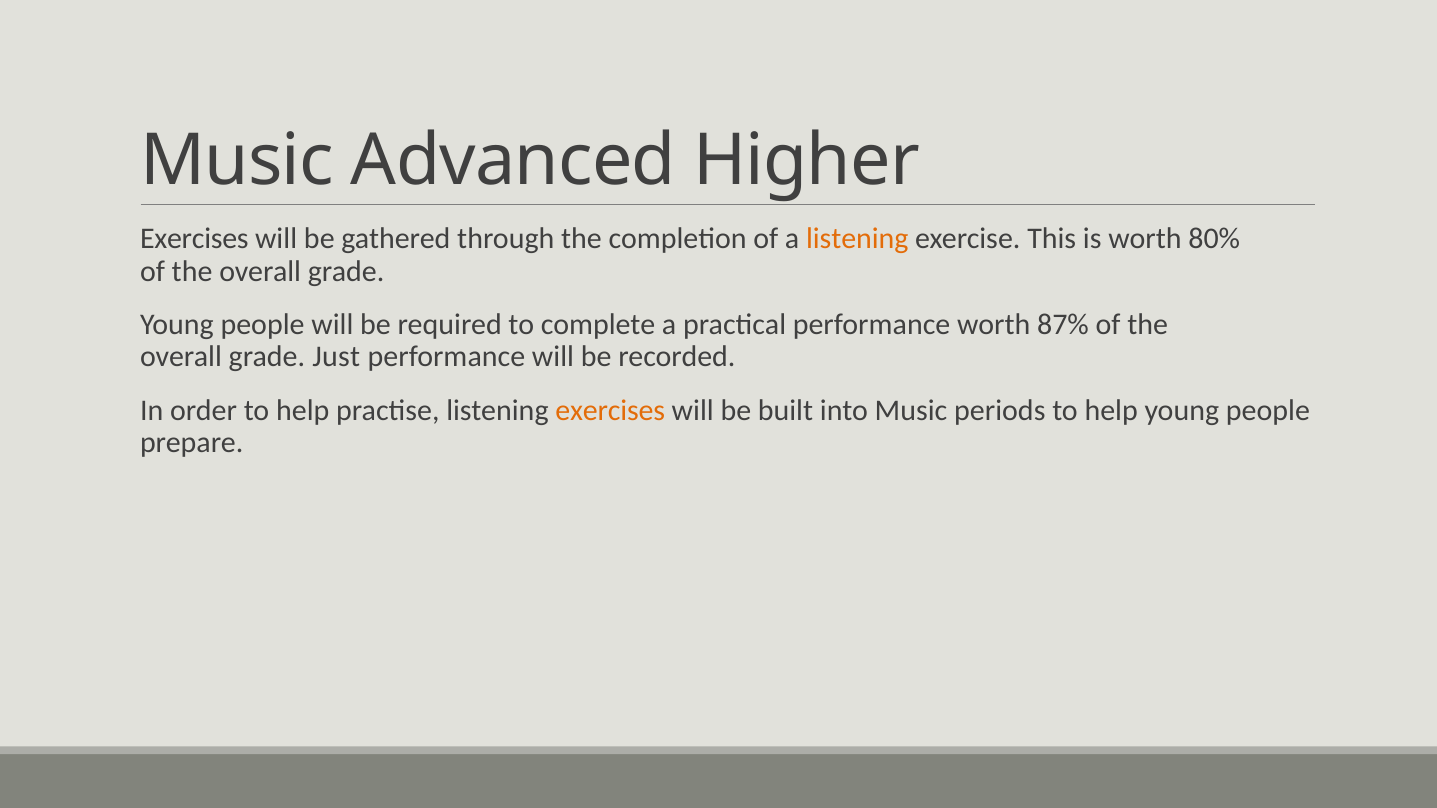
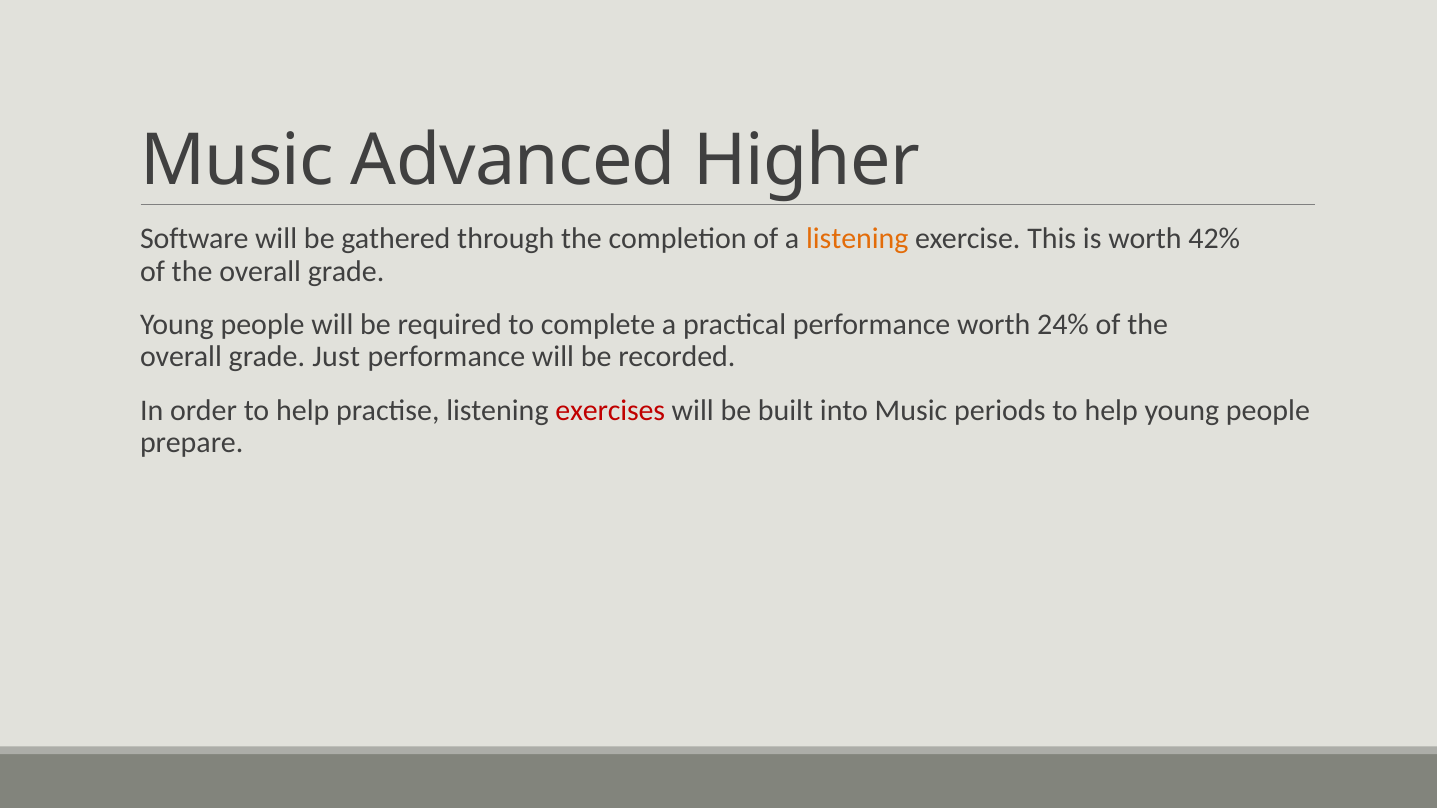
Exercises: Exercises -> Software (194, 239)
80%: 80% -> 42% (1214, 239)
87%: 87% -> 24% (1063, 325)
exercises colour: orange -> red (610, 410)
